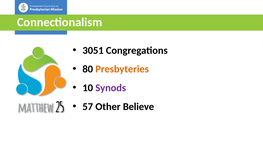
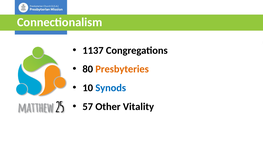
3051: 3051 -> 1137 (93, 50)
Synods colour: purple -> blue (111, 88)
Believe: Believe -> Vitality (138, 107)
